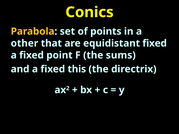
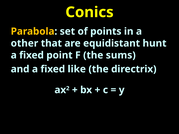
equidistant fixed: fixed -> hunt (155, 43)
this: this -> like (77, 69)
